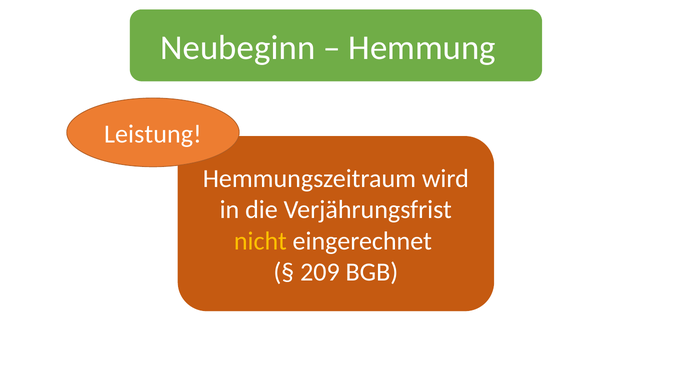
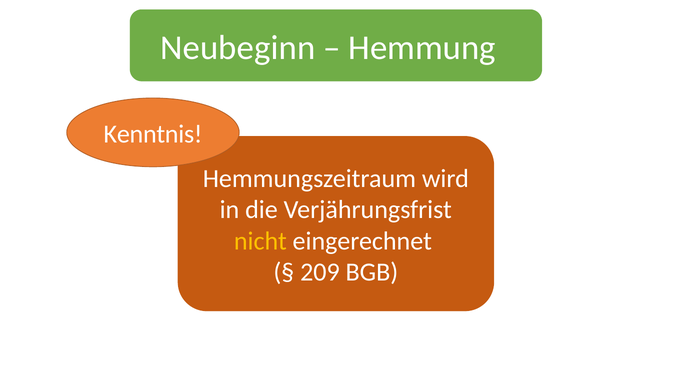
Leistung: Leistung -> Kenntnis (153, 134)
